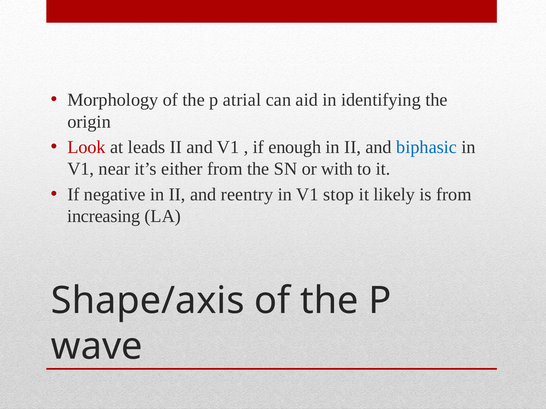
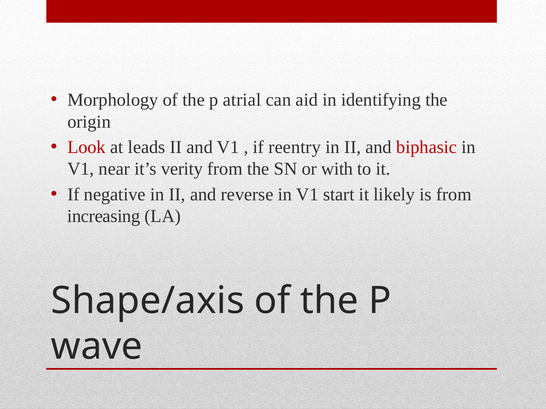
enough: enough -> reentry (295, 147)
biphasic colour: blue -> red (427, 147)
either: either -> verity (182, 169)
reentry: reentry -> reverse (247, 195)
stop: stop -> start (339, 195)
